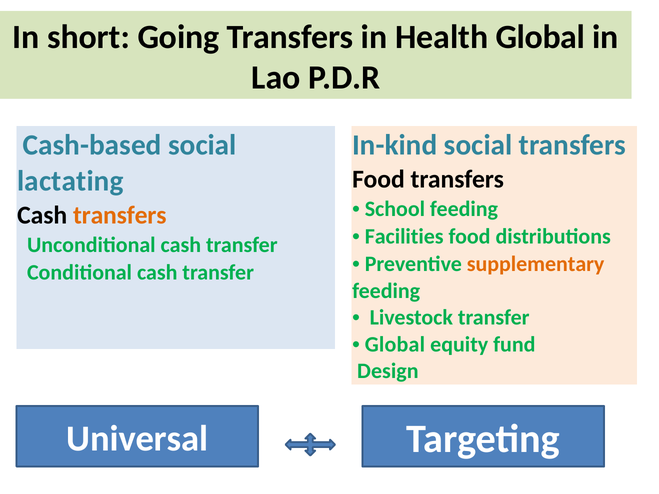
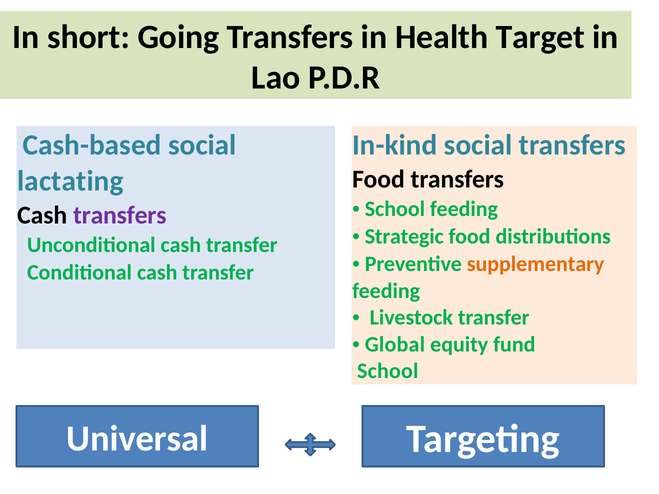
Health Global: Global -> Target (540, 37)
transfers colour: orange -> purple (120, 215)
Facilities: Facilities -> Strategic (404, 237)
Design: Design -> School (388, 371)
